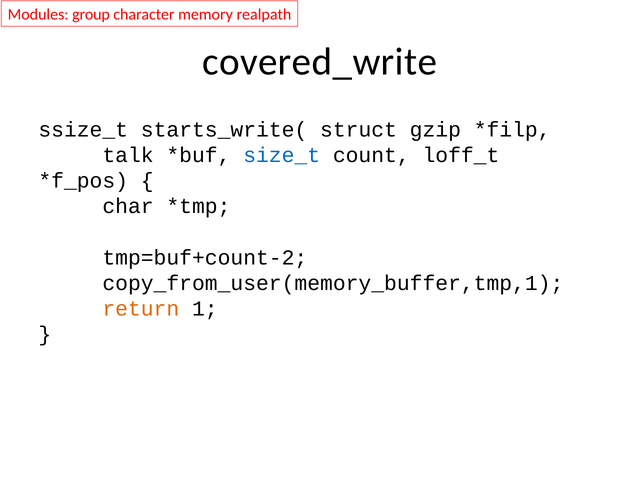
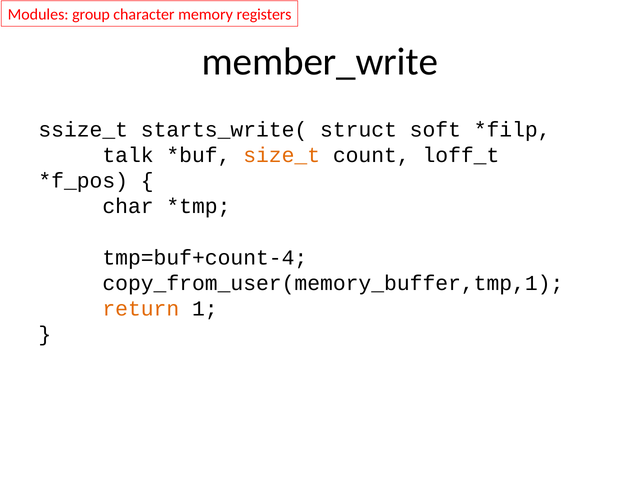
realpath: realpath -> registers (264, 15)
covered_write: covered_write -> member_write (320, 62)
gzip: gzip -> soft (435, 129)
size_t colour: blue -> orange (282, 155)
tmp=buf+count-2: tmp=buf+count-2 -> tmp=buf+count-4 (205, 257)
